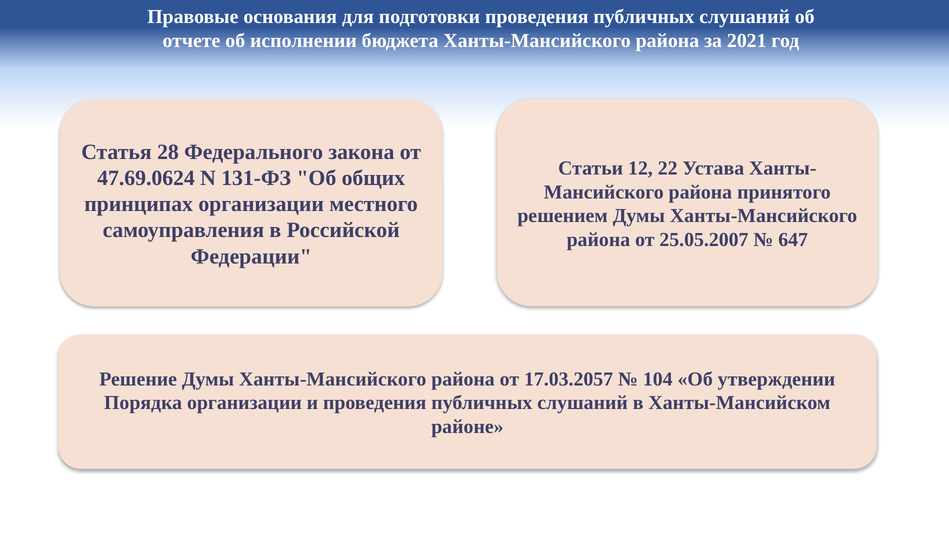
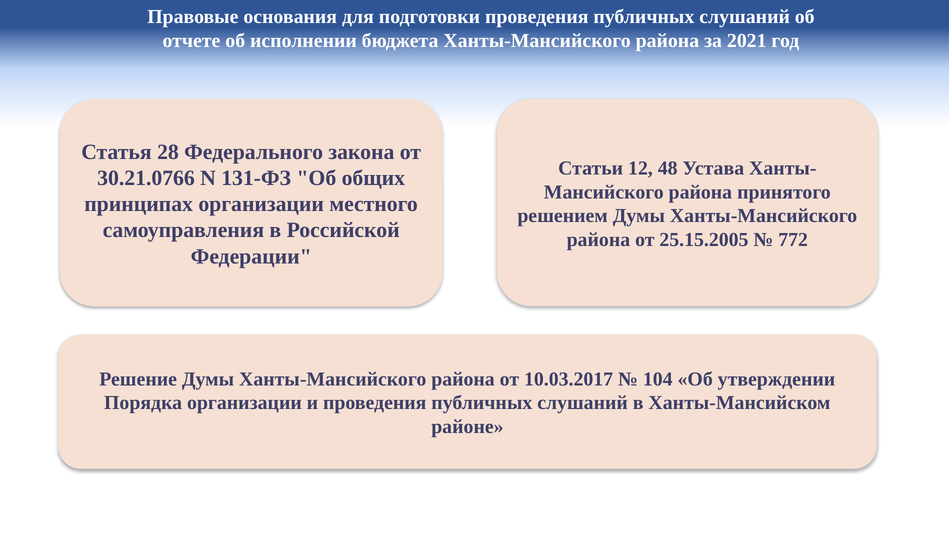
22: 22 -> 48 (668, 168)
47.69.0624: 47.69.0624 -> 30.21.0766 (146, 178)
25.05.2007: 25.05.2007 -> 25.15.2005 (704, 239)
647: 647 -> 772 (793, 239)
17.03.2057: 17.03.2057 -> 10.03.2017 (569, 379)
